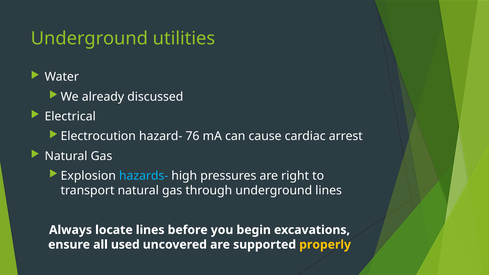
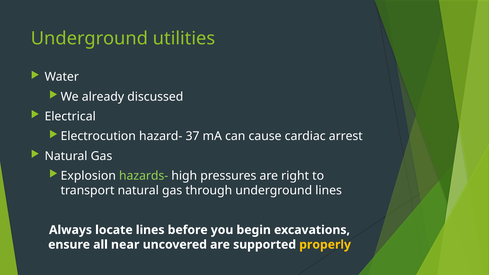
76: 76 -> 37 (192, 136)
hazards- colour: light blue -> light green (144, 176)
used: used -> near (125, 245)
